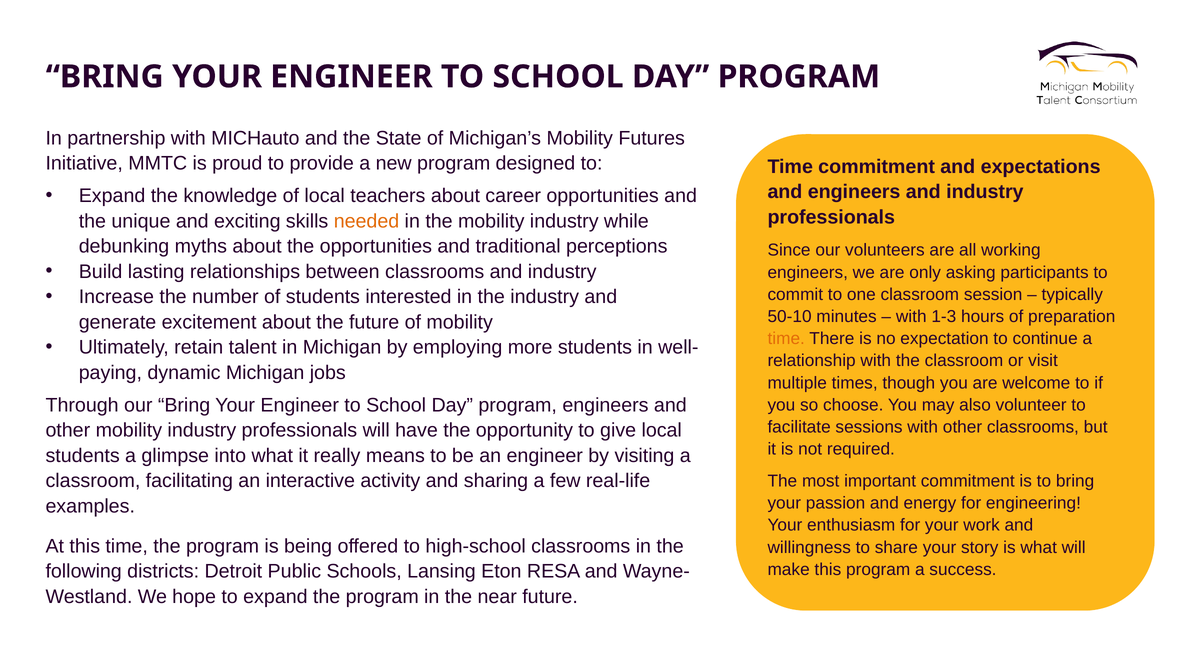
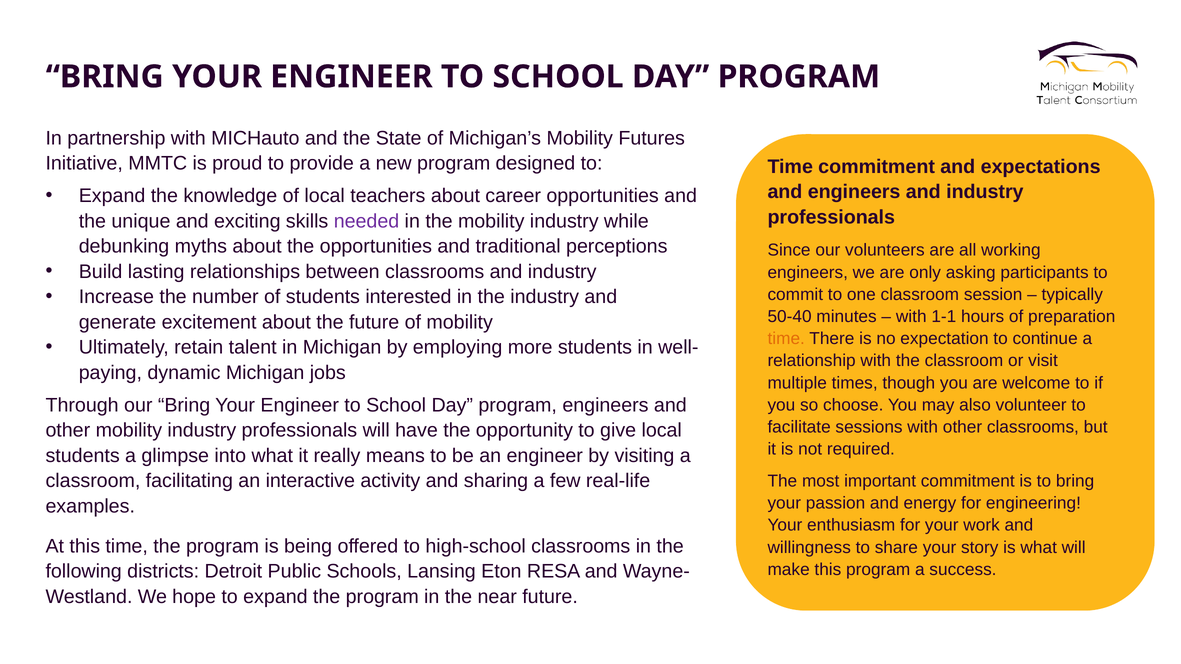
needed colour: orange -> purple (367, 221)
50-10: 50-10 -> 50-40 (790, 317)
1-3: 1-3 -> 1-1 (944, 317)
